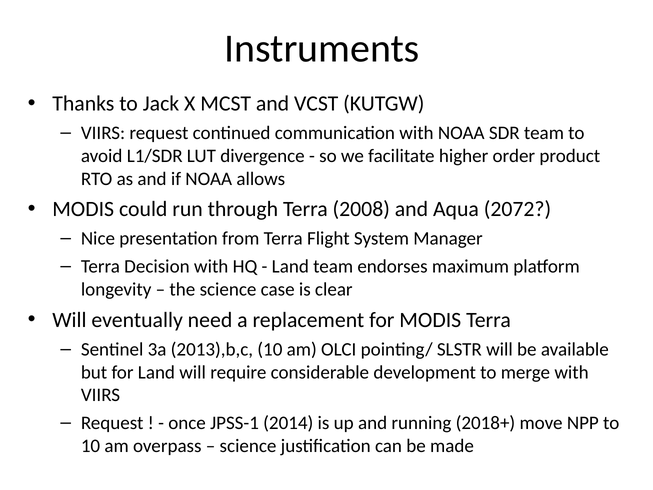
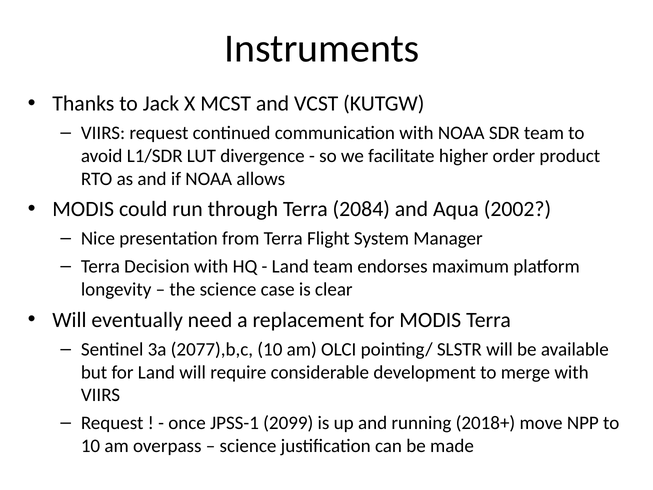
2008: 2008 -> 2084 (361, 209)
2072: 2072 -> 2002 (517, 209)
2013),b,c: 2013),b,c -> 2077),b,c (212, 349)
2014: 2014 -> 2099 (288, 423)
